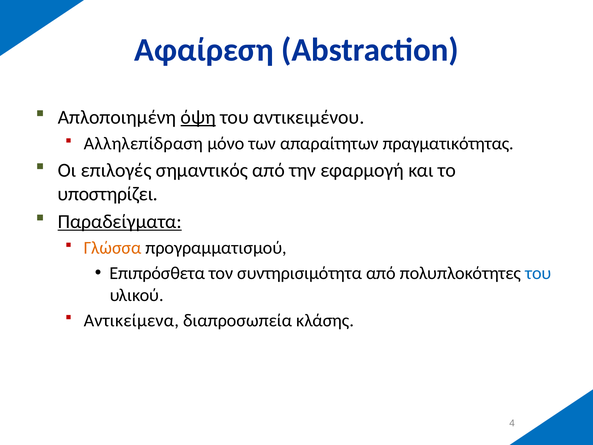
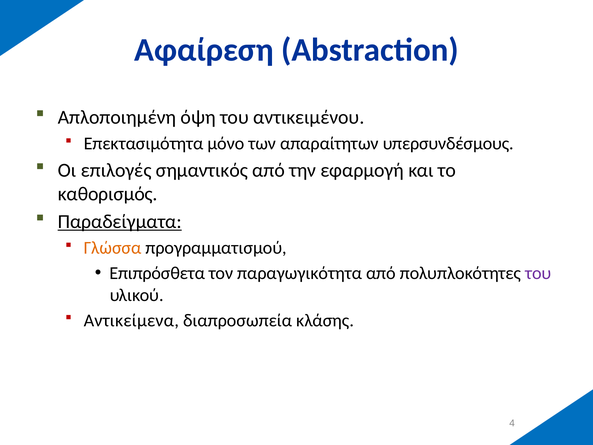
όψη underline: present -> none (198, 117)
Αλληλεπίδραση: Αλληλεπίδραση -> Επεκτασιμότητα (144, 143)
πραγματικότητας: πραγματικότητας -> υπερσυνδέσμους (448, 143)
υποστηρίζει: υποστηρίζει -> καθορισμός (108, 194)
συντηρισιμότητα: συντηρισιμότητα -> παραγωγικότητα (300, 273)
του colour: blue -> purple (538, 273)
